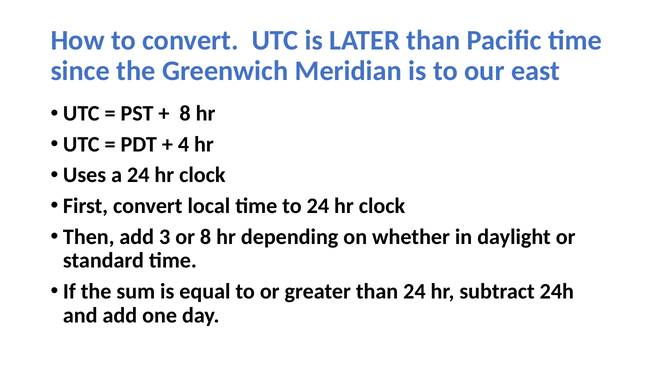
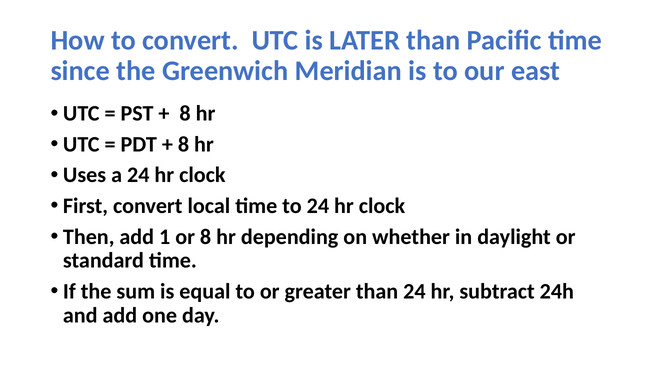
4: 4 -> 8 (184, 144)
3: 3 -> 1 (165, 237)
